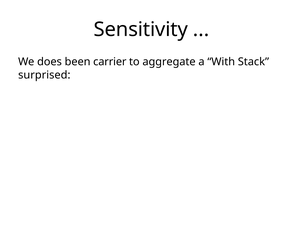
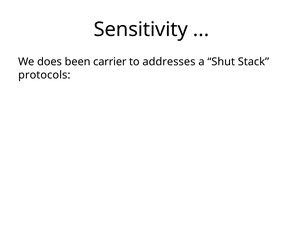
aggregate: aggregate -> addresses (169, 62)
With: With -> Shut (221, 62)
surprised: surprised -> protocols (44, 75)
